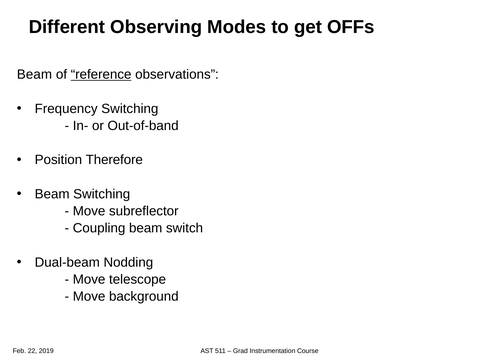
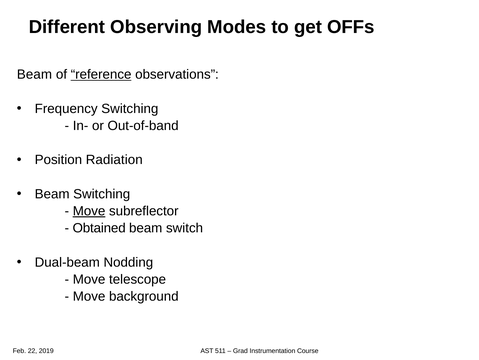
Therefore: Therefore -> Radiation (114, 160)
Move underline: none -> present (89, 211)
Coupling: Coupling -> Obtained (99, 228)
